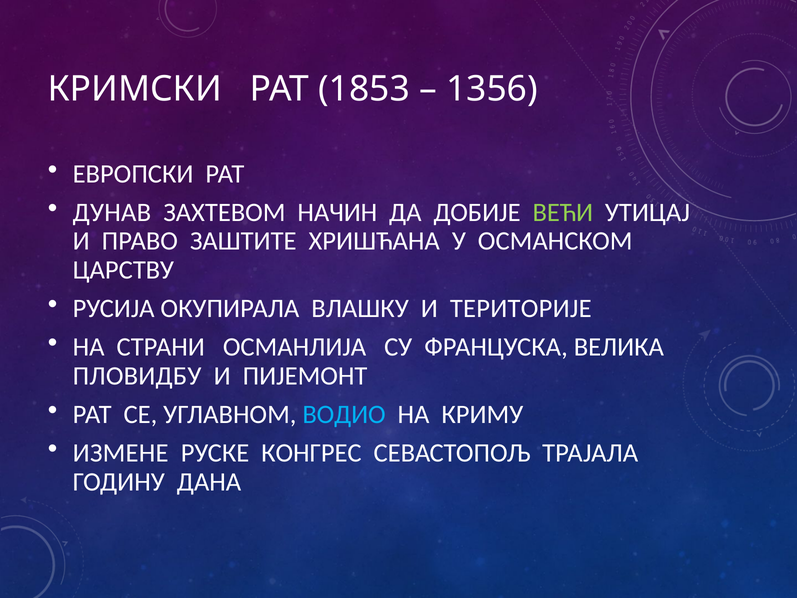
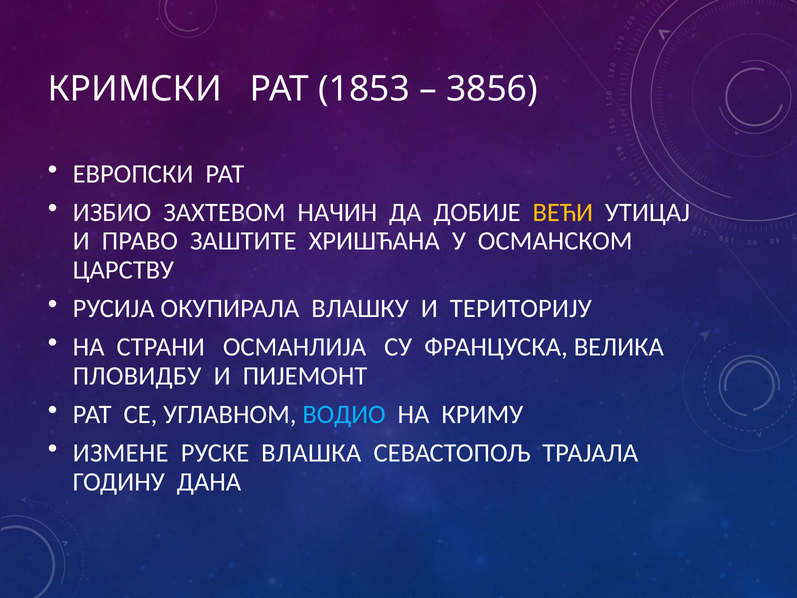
1356: 1356 -> 3856 (492, 89)
ДУНАВ: ДУНАВ -> ИЗБИО (112, 212)
ВЕЋИ colour: light green -> yellow (563, 212)
ТЕРИТОРИЈЕ: ТЕРИТОРИЈЕ -> ТЕРИТОРИЈУ (521, 308)
КОНГРЕС: КОНГРЕС -> ВЛАШКА (311, 453)
